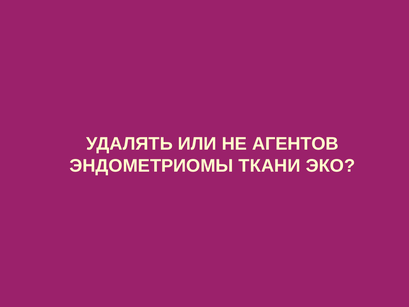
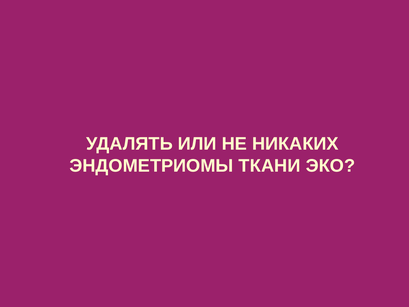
АГЕНТОВ: АГЕНТОВ -> НИКАКИХ (295, 144)
